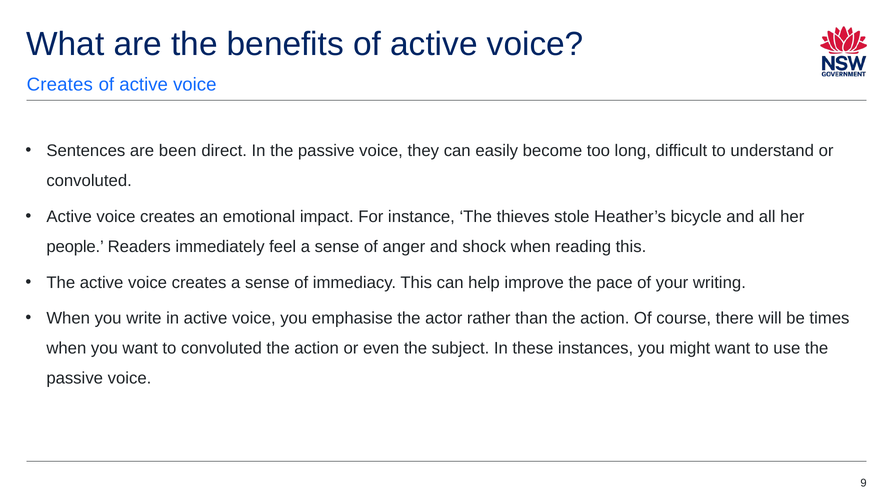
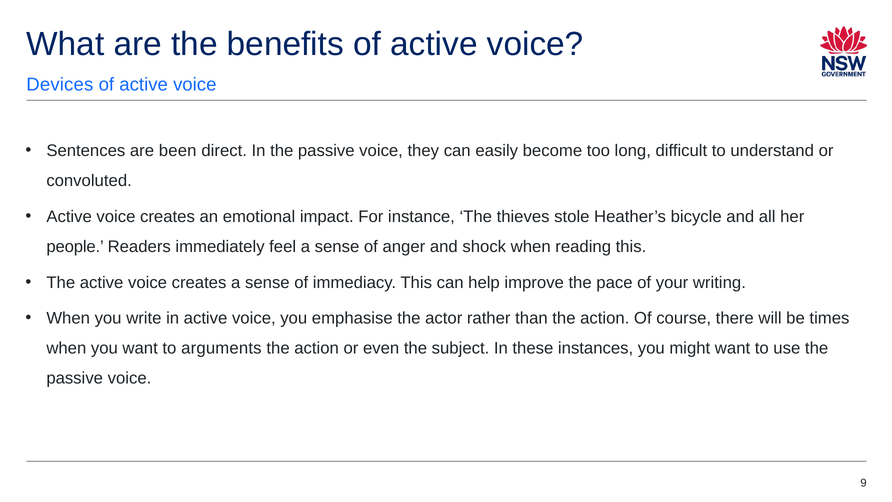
Creates: Creates -> Devices (60, 85)
to convoluted: convoluted -> arguments (221, 348)
